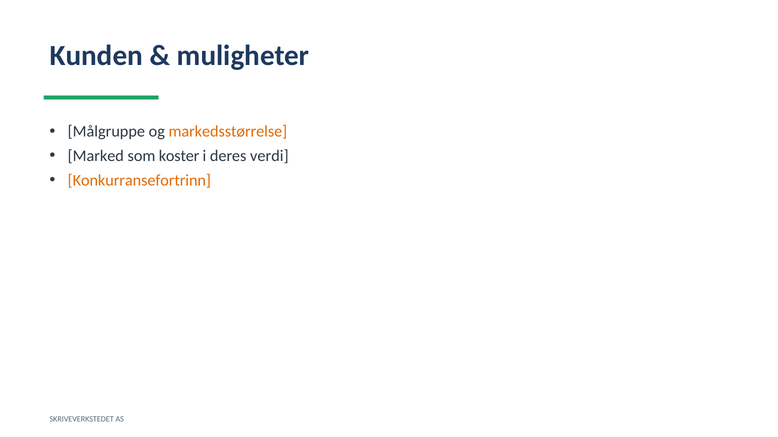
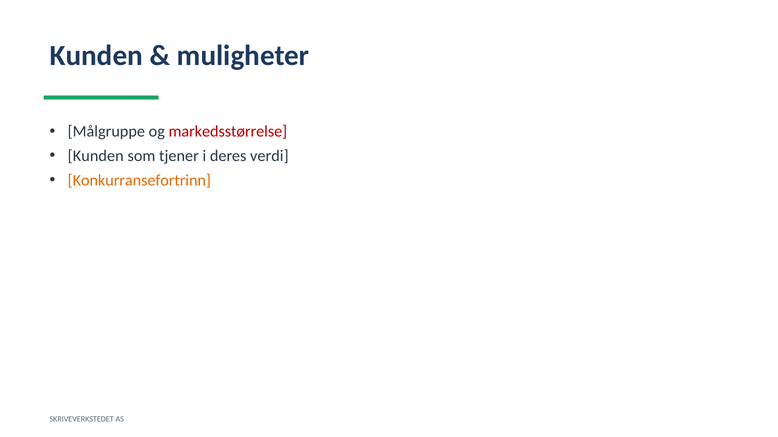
markedsstørrelse colour: orange -> red (228, 132)
Marked: Marked -> Kunden (96, 156)
koster: koster -> tjener (179, 156)
